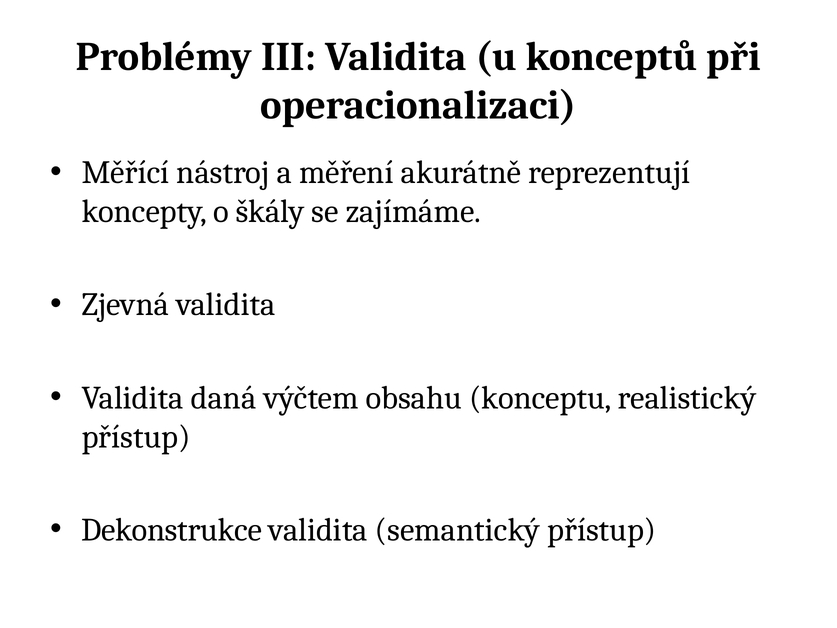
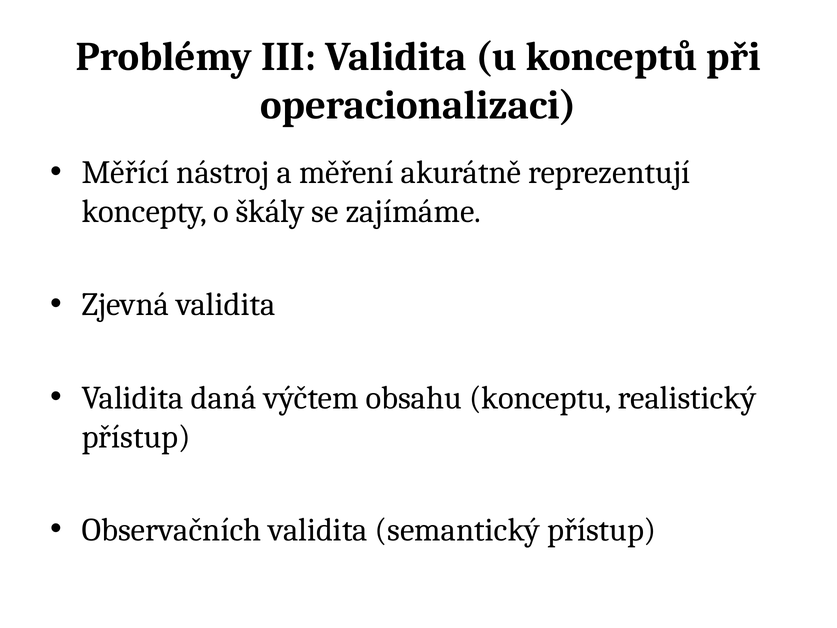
Dekonstrukce: Dekonstrukce -> Observačních (171, 530)
